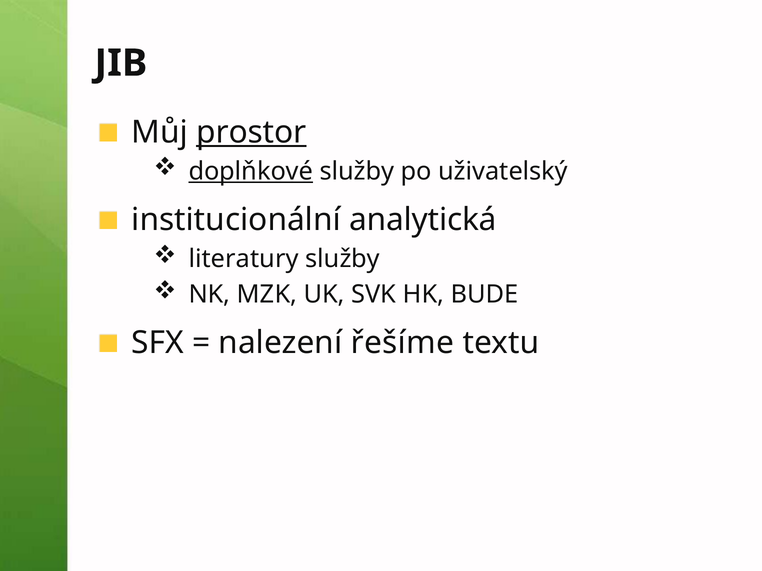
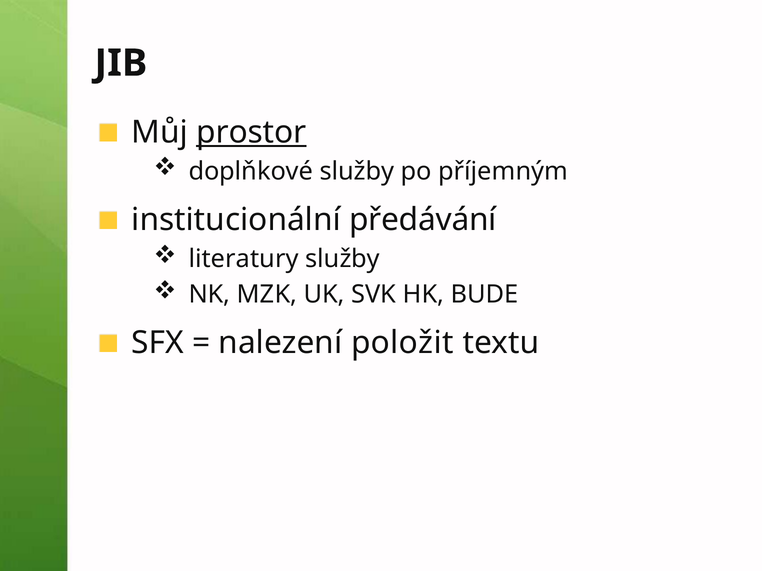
doplňkové underline: present -> none (251, 171)
uživatelský: uživatelský -> příjemným (503, 171)
analytická: analytická -> předávání (423, 220)
řešíme: řešíme -> položit (402, 343)
